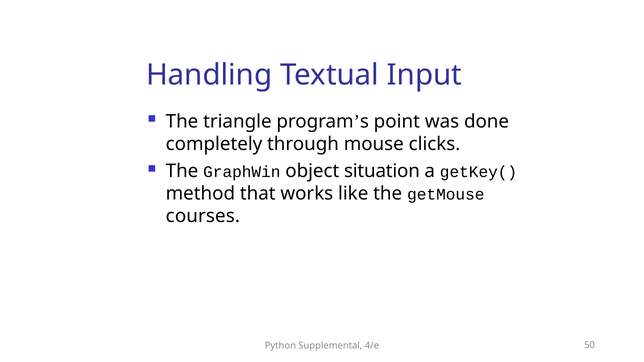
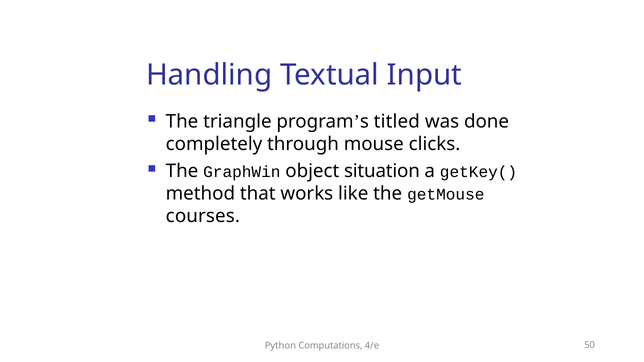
point: point -> titled (397, 122)
Supplemental: Supplemental -> Computations (330, 346)
